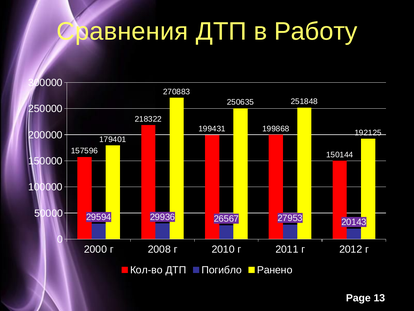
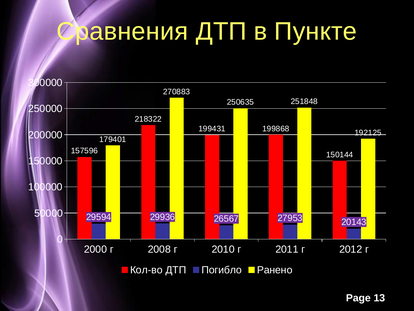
Работу: Работу -> Пункте (316, 31)
